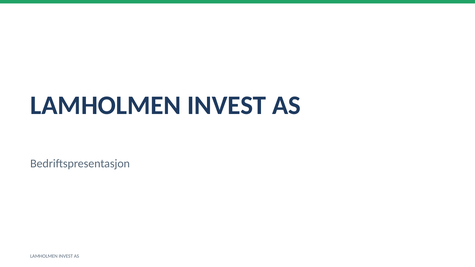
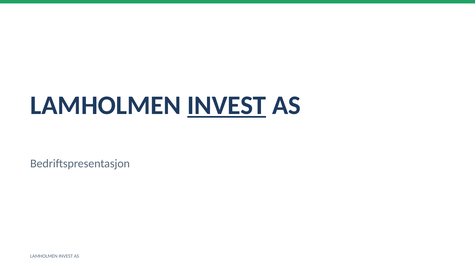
INVEST underline: none -> present (227, 105)
